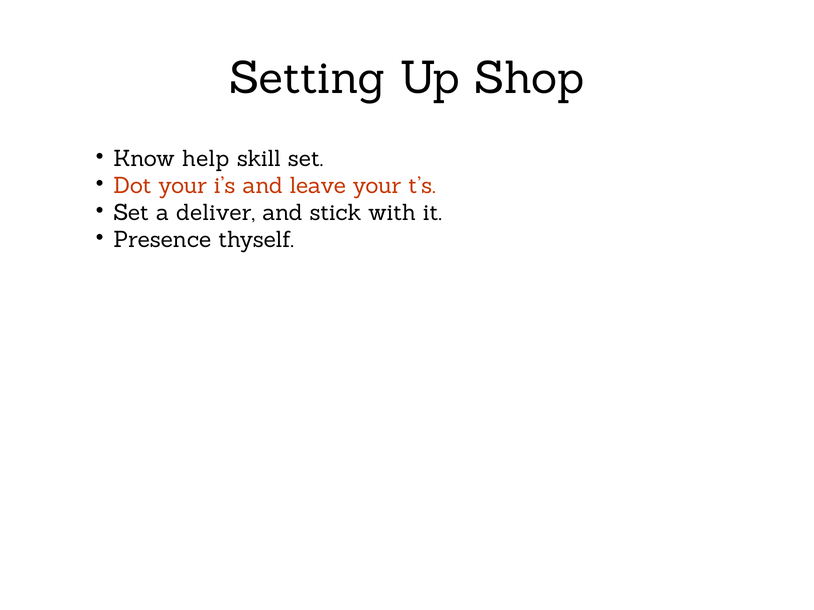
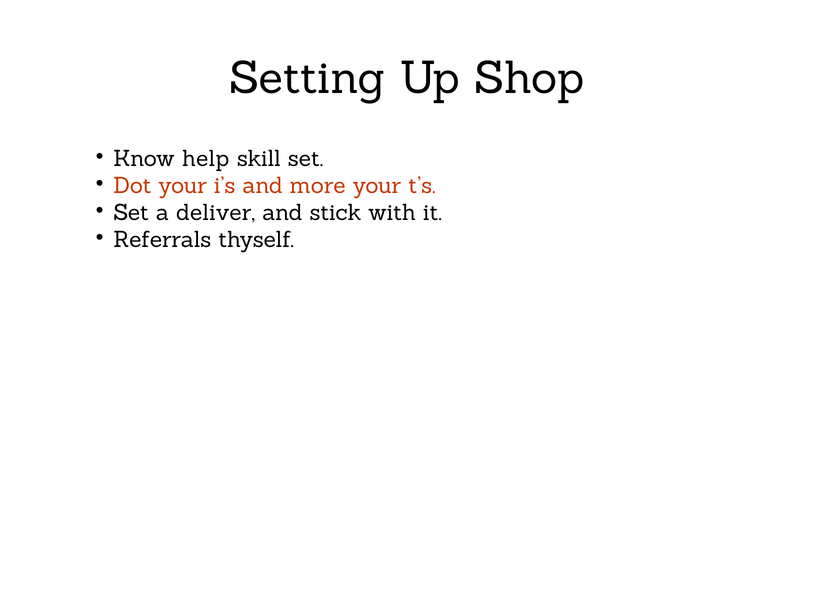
leave: leave -> more (318, 186)
Presence: Presence -> Referrals (162, 240)
